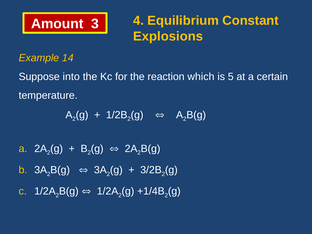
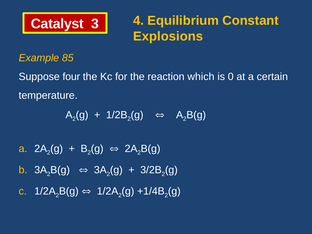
Amount: Amount -> Catalyst (57, 24)
14: 14 -> 85 (68, 58)
into: into -> four (71, 77)
5: 5 -> 0 (231, 77)
